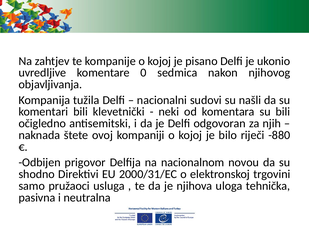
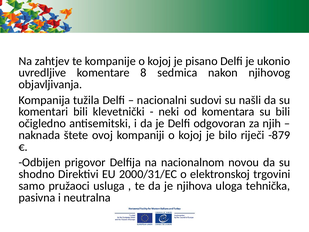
0: 0 -> 8 (144, 73)
-880: -880 -> -879 (279, 135)
